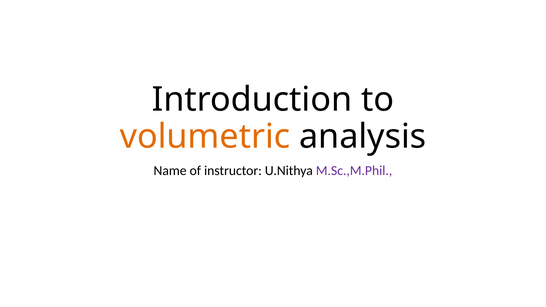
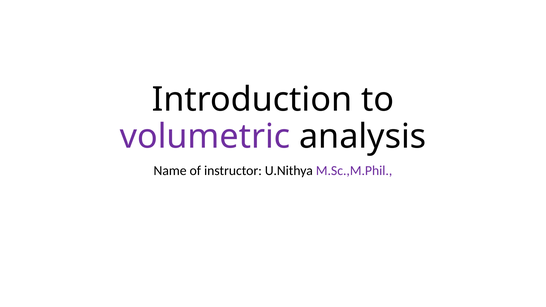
volumetric colour: orange -> purple (205, 136)
